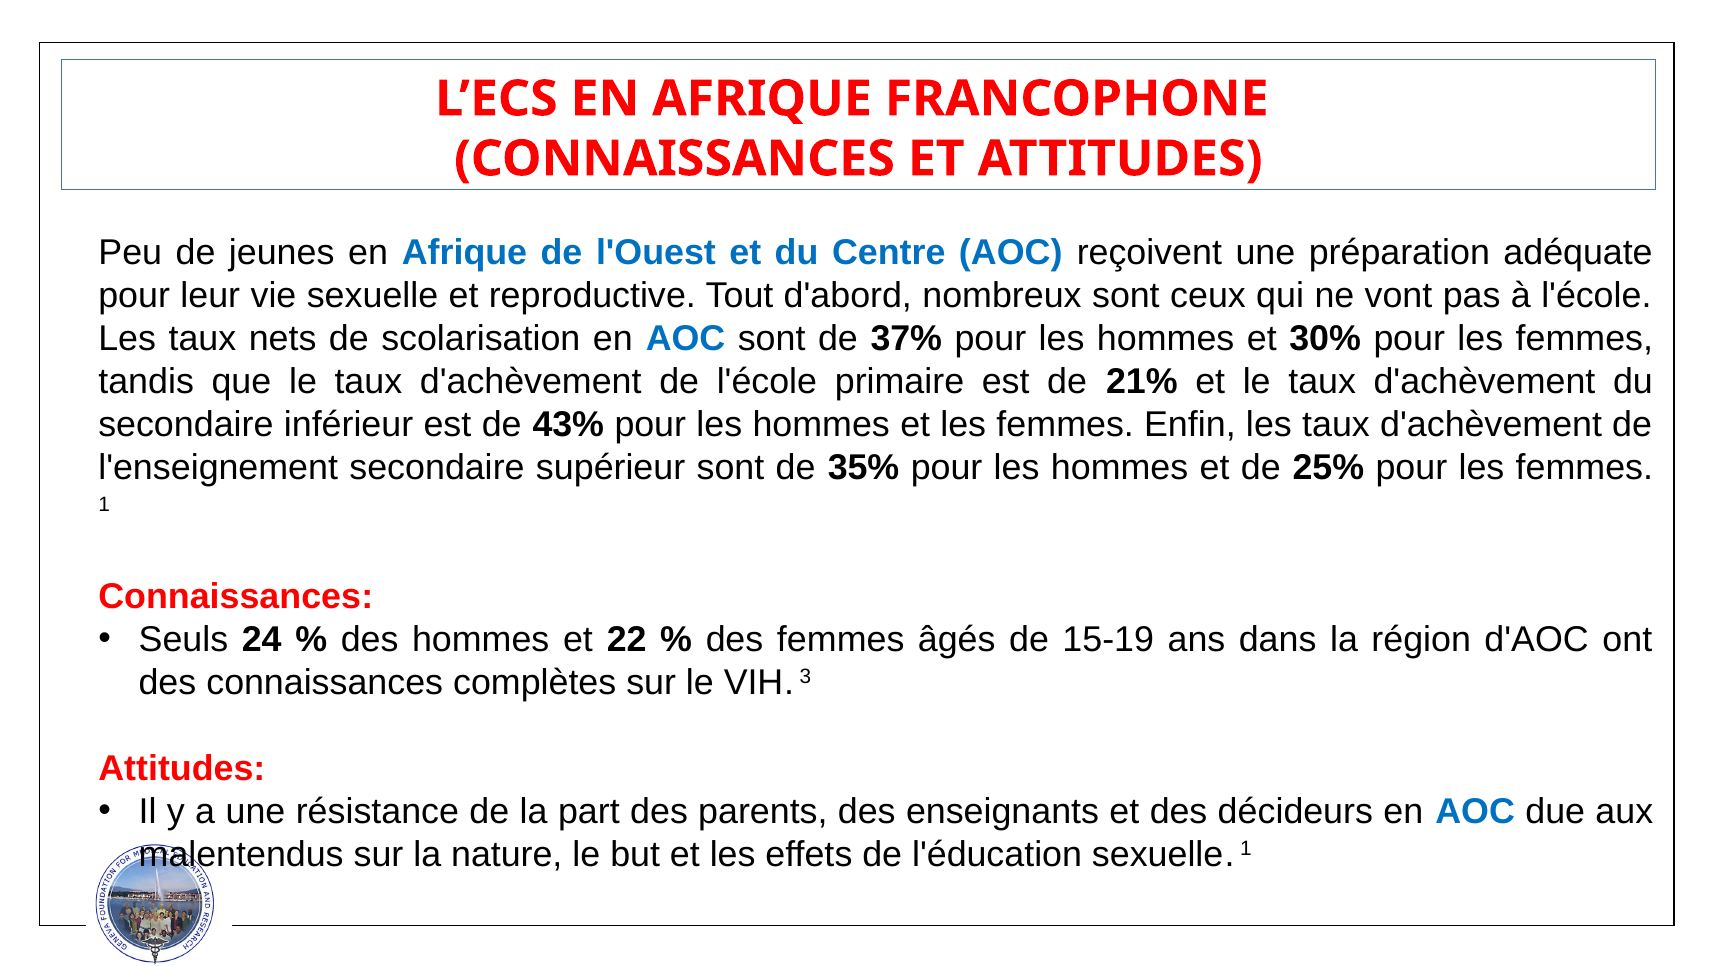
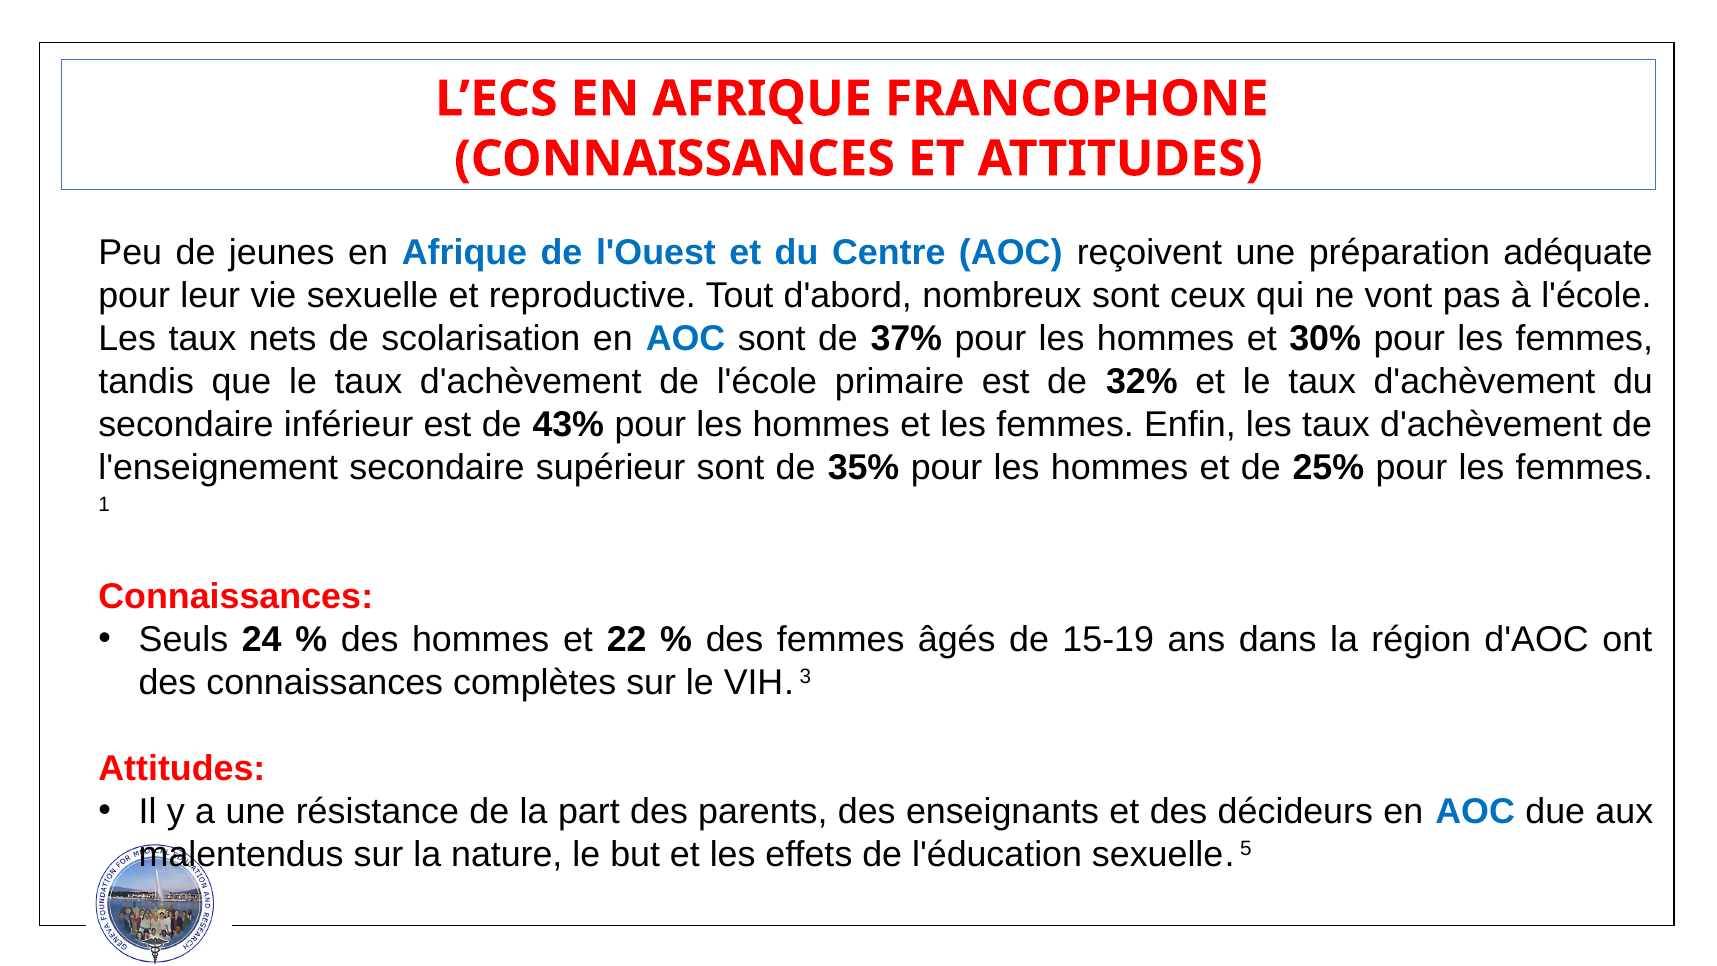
21%: 21% -> 32% (1142, 382)
sexuelle 1: 1 -> 5 (1246, 848)
